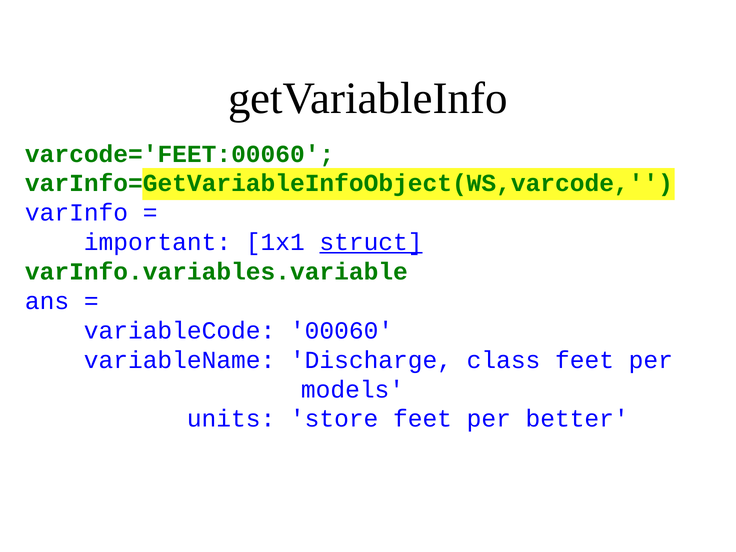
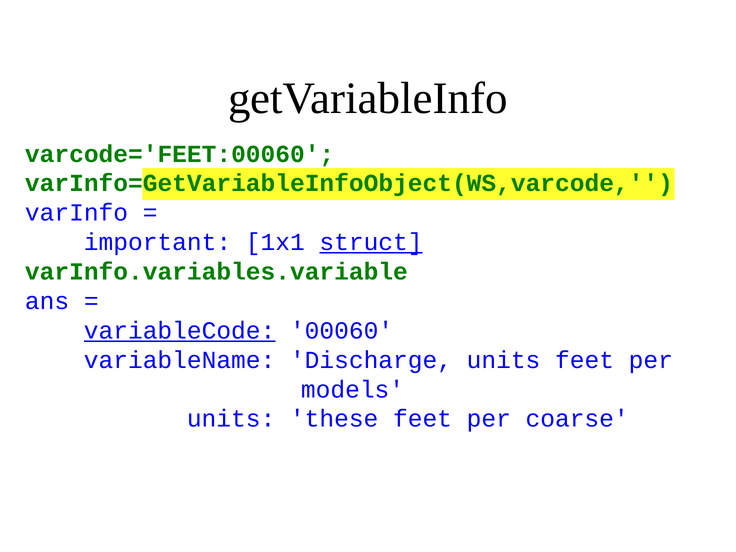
variableCode underline: none -> present (180, 331)
Discharge class: class -> units (504, 360)
store: store -> these (334, 419)
better: better -> coarse (577, 419)
